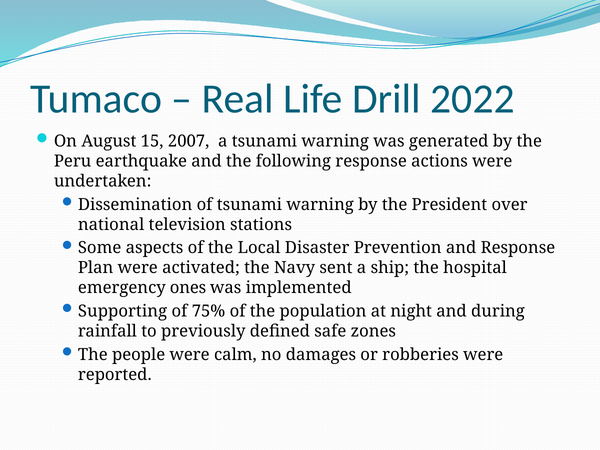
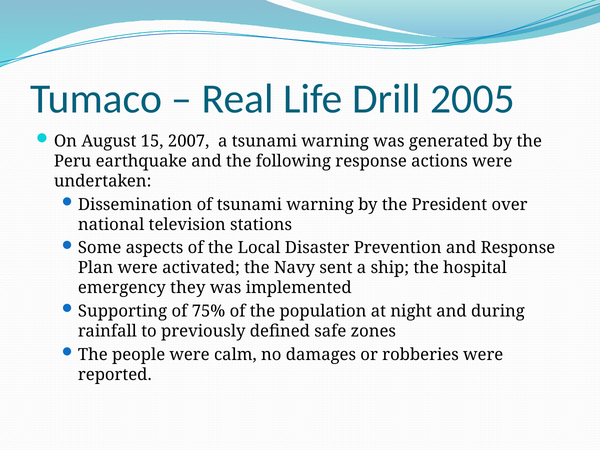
2022: 2022 -> 2005 (473, 99)
ones: ones -> they (188, 288)
